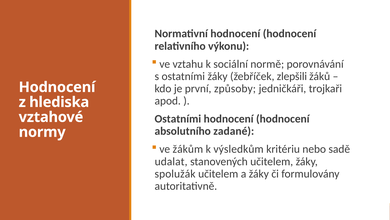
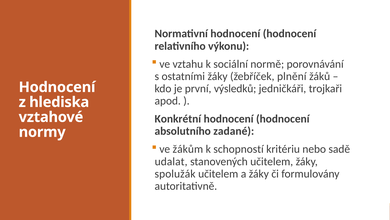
zlepšili: zlepšili -> plnění (292, 76)
způsoby: způsoby -> výsledků (235, 88)
Ostatními: Ostatními -> Konkrétní (178, 119)
výsledkům: výsledkům -> schopností (239, 149)
